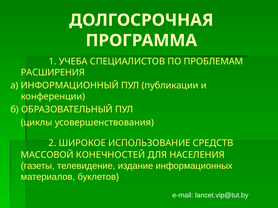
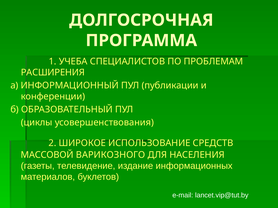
КОНЕЧНОСТЕЙ: КОНЕЧНОСТЕЙ -> ВАРИКОЗНОГО (111, 155)
